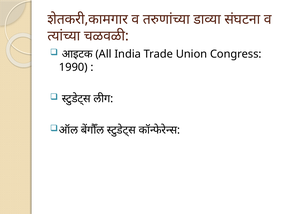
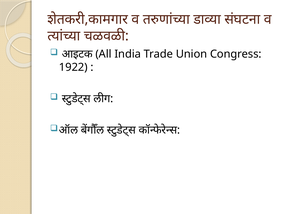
1990: 1990 -> 1922 (73, 67)
